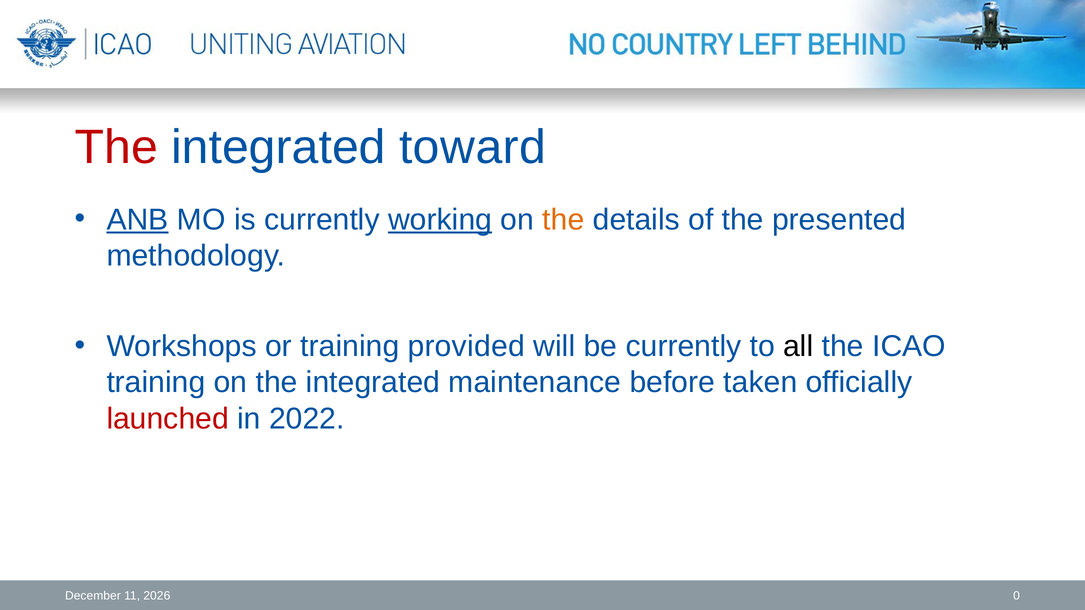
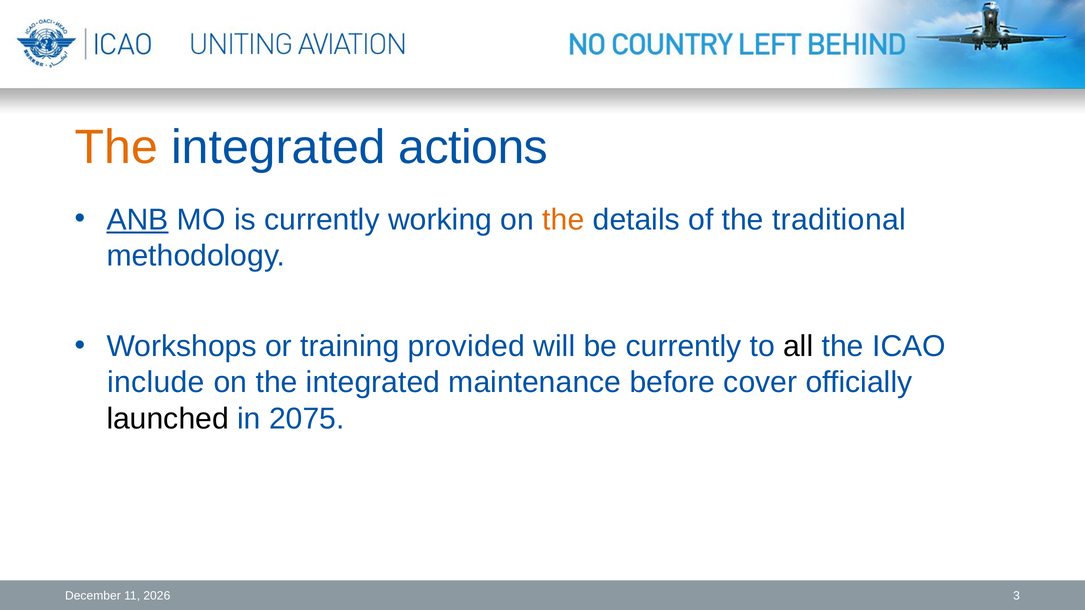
The colour: red -> orange (116, 147)
toward: toward -> actions (473, 147)
working underline: present -> none (440, 220)
presented: presented -> traditional (839, 220)
training: training -> include (156, 383)
taken: taken -> cover (760, 383)
launched colour: red -> black (168, 419)
2022: 2022 -> 2075 (307, 419)
0: 0 -> 3 (1017, 596)
